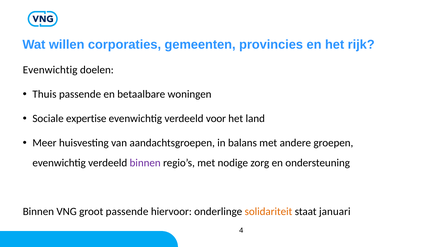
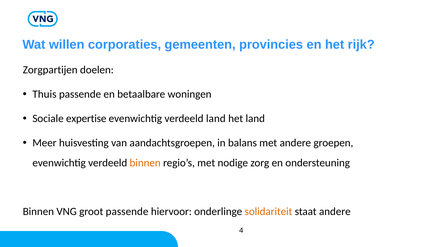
Evenwichtig: Evenwichtig -> Zorgpartijen (50, 70)
verdeeld voor: voor -> land (216, 119)
binnen colour: purple -> orange (145, 163)
staat januari: januari -> andere (335, 211)
